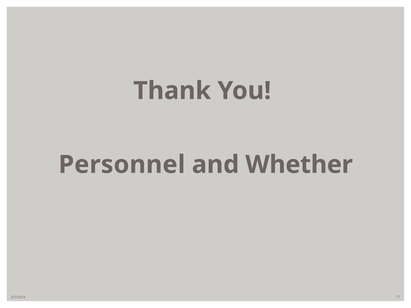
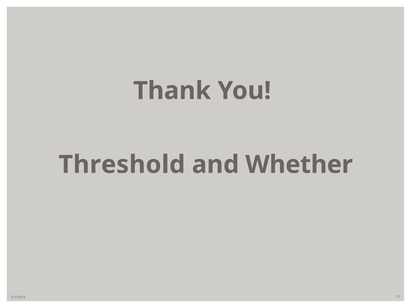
Personnel: Personnel -> Threshold (122, 165)
